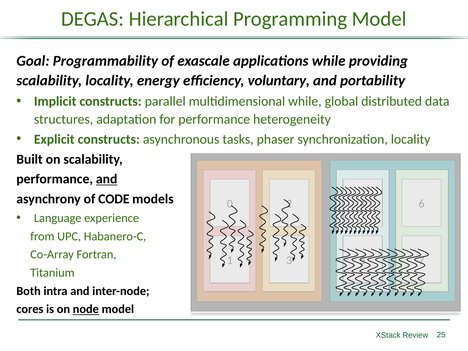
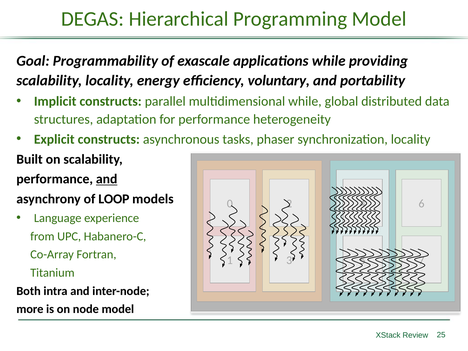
CODE: CODE -> LOOP (114, 199)
cores: cores -> more (30, 309)
node underline: present -> none (86, 309)
